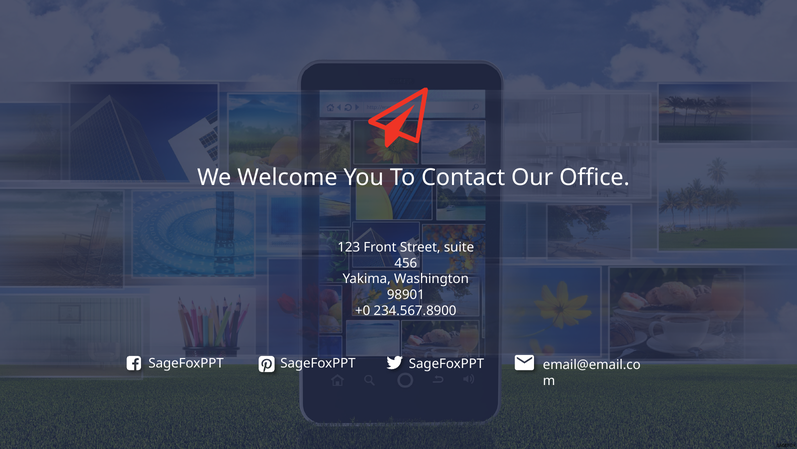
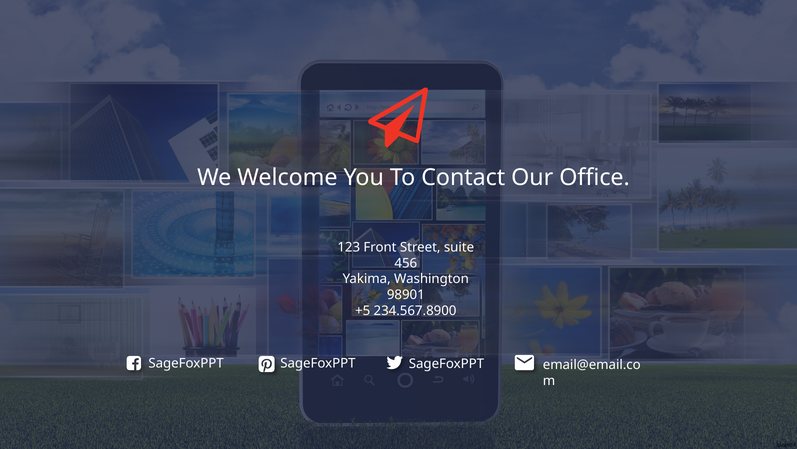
+0: +0 -> +5 (363, 311)
